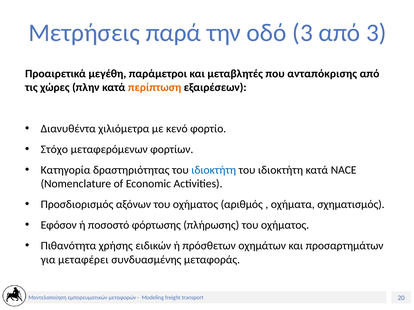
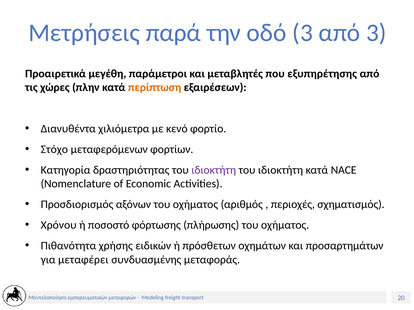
ανταπόκρισης: ανταπόκρισης -> εξυπηρέτησης (322, 74)
ιδιοκτήτη colour: blue -> purple (214, 170)
οχήματα: οχήματα -> περιοχές (293, 205)
Εφόσον: Εφόσον -> Χρόνου (59, 226)
